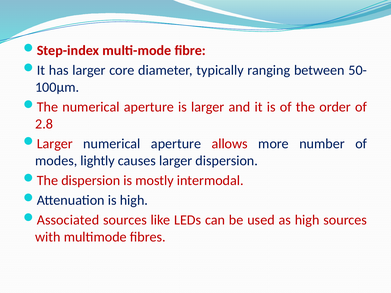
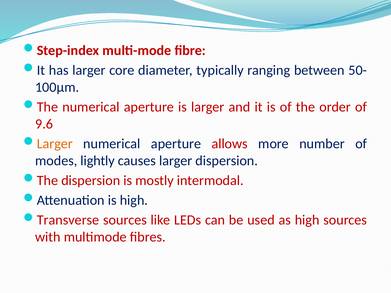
2.8: 2.8 -> 9.6 (44, 124)
Larger colour: red -> orange (55, 144)
Associated: Associated -> Transverse (68, 220)
